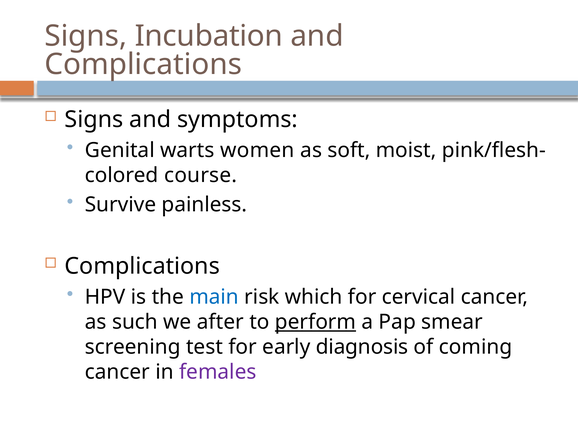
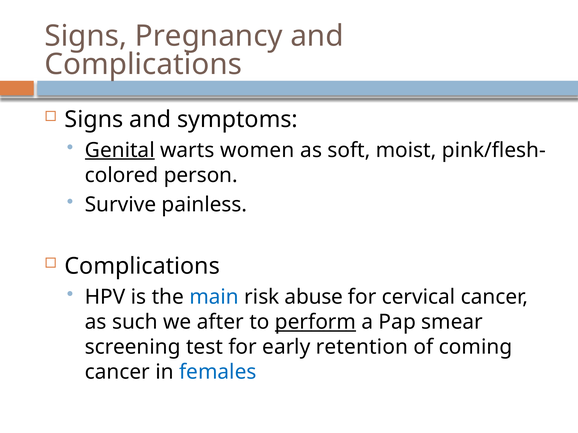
Incubation: Incubation -> Pregnancy (209, 36)
Genital underline: none -> present (120, 150)
course: course -> person (201, 175)
which: which -> abuse (314, 297)
diagnosis: diagnosis -> retention (362, 347)
females colour: purple -> blue (218, 372)
